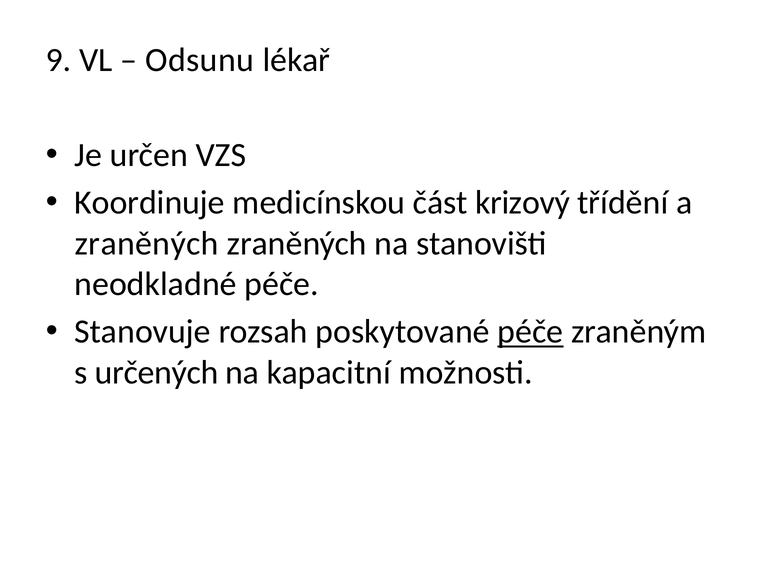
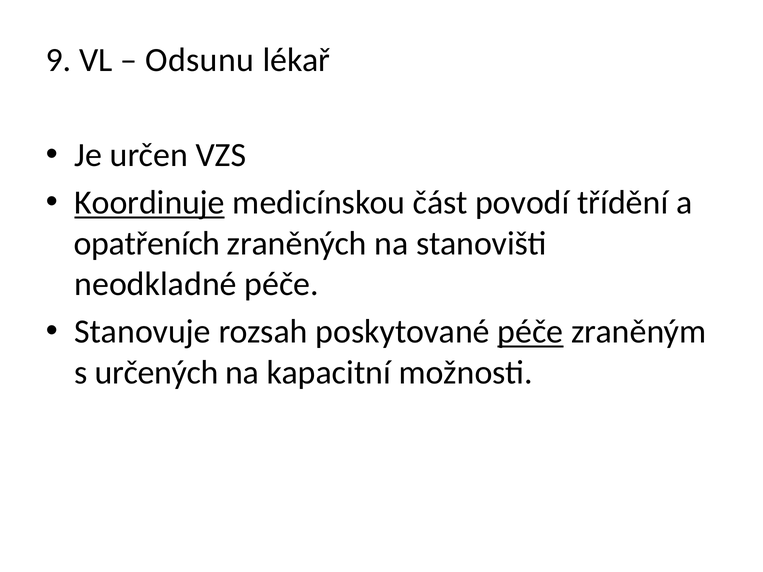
Koordinuje underline: none -> present (150, 203)
krizový: krizový -> povodí (522, 203)
zraněných: zraněných -> opatřeních (147, 244)
